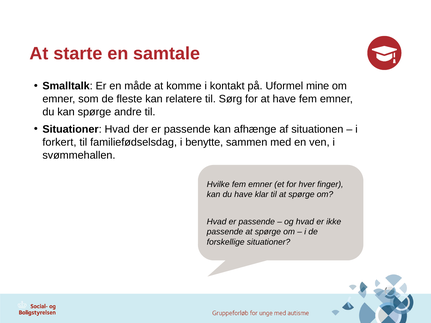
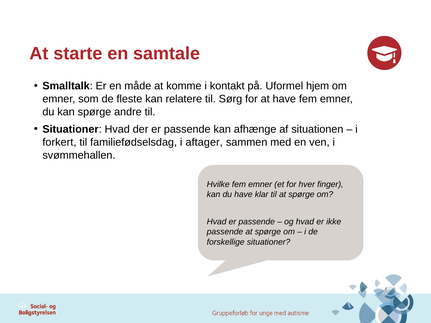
mine: mine -> hjem (318, 86)
benytte: benytte -> aftager (204, 142)
